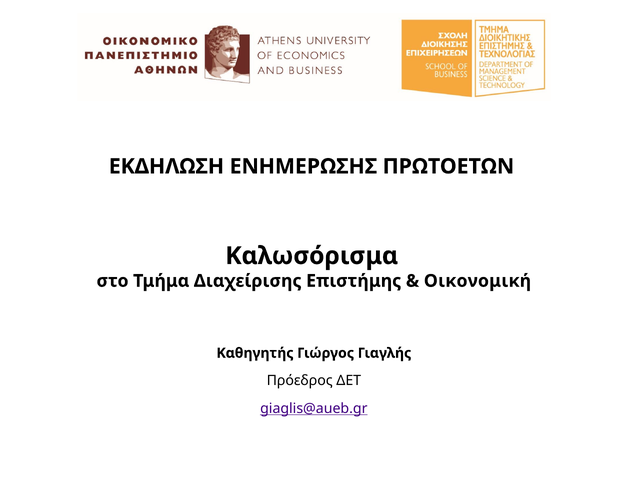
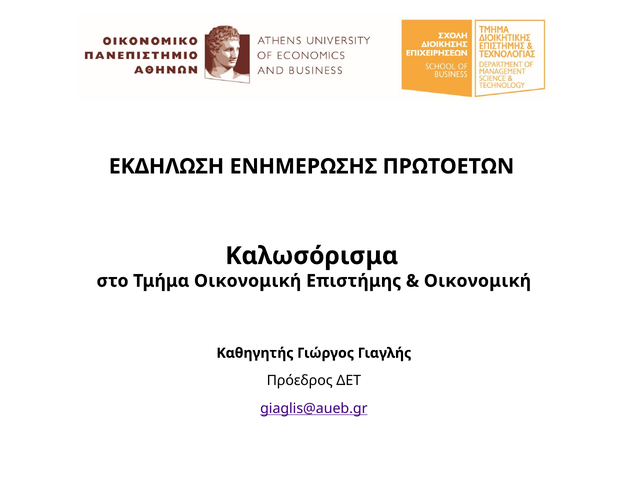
Τμήμα Διαχείρισης: Διαχείρισης -> Οικονομική (248, 281)
